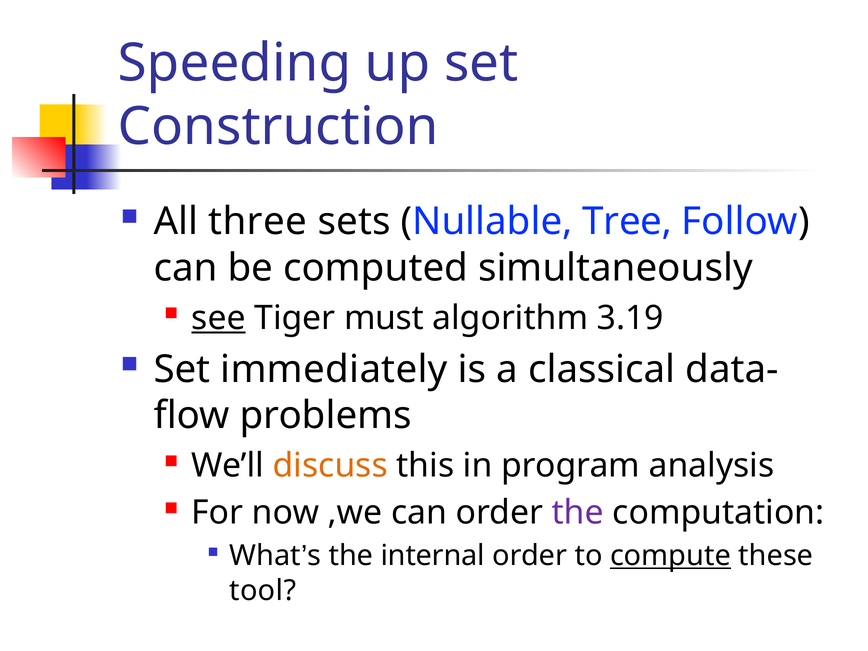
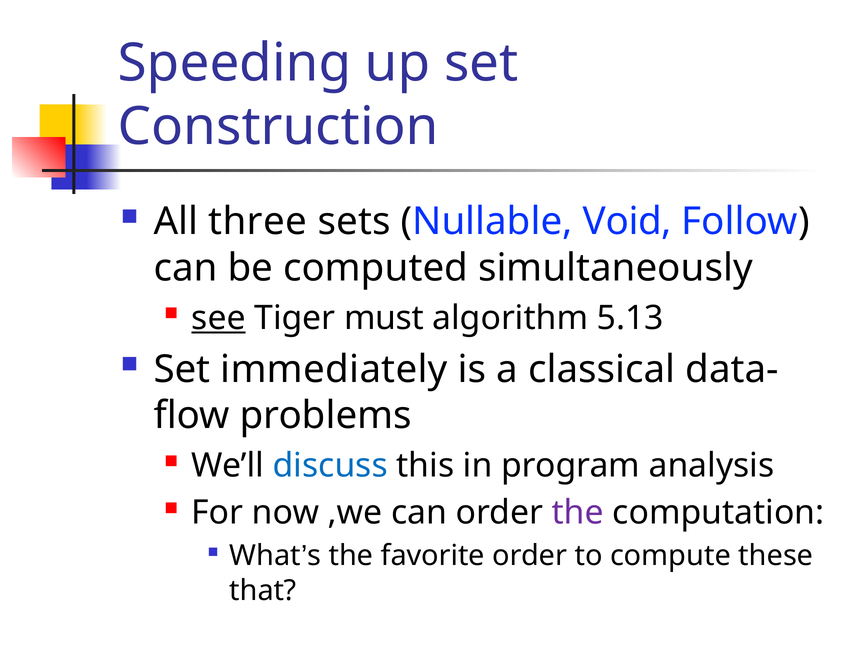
Tree: Tree -> Void (627, 222)
3.19: 3.19 -> 5.13 (630, 318)
discuss colour: orange -> blue (330, 466)
internal: internal -> favorite (433, 556)
compute underline: present -> none (670, 556)
tool: tool -> that (263, 591)
